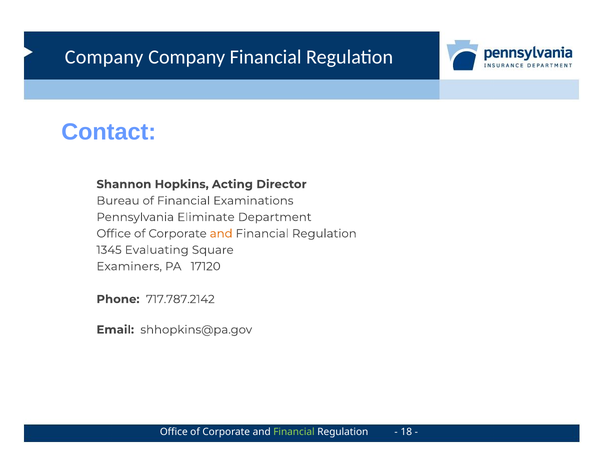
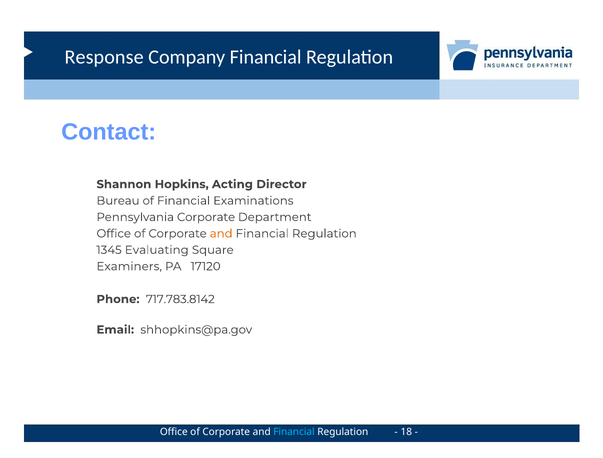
Company: Company -> Response (104, 57)
Pennsylvania Eliminate: Eliminate -> Corporate (206, 217)
717.787.2142: 717.787.2142 -> 717.783.8142 (180, 299)
Financial colour: light green -> light blue (294, 432)
